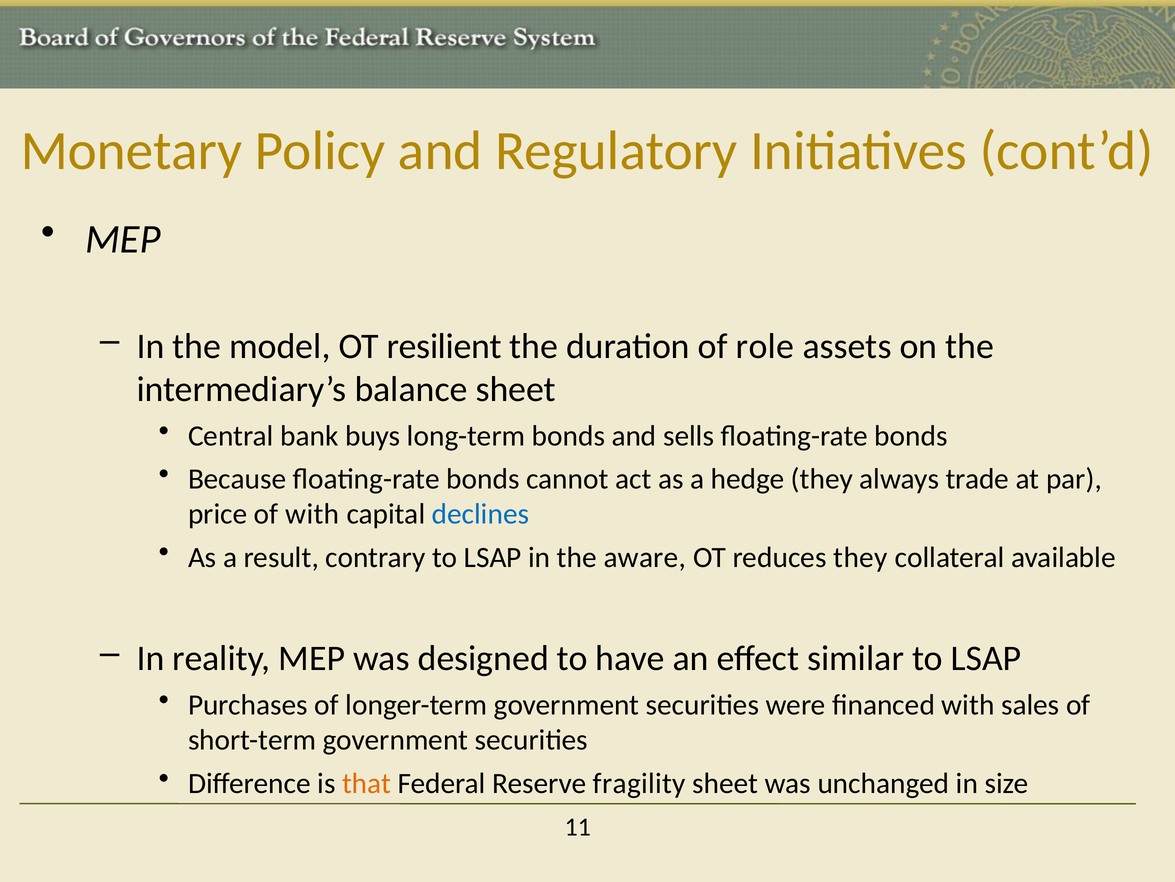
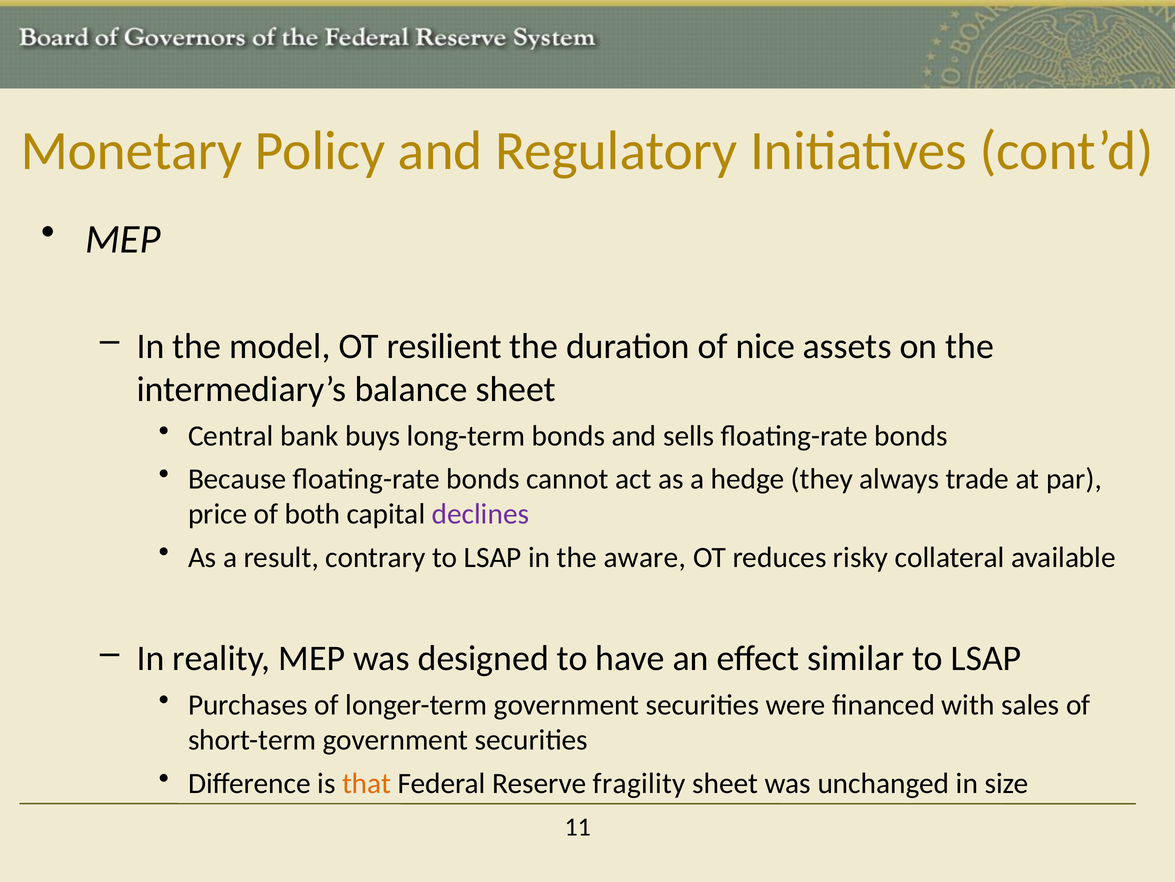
role: role -> nice (765, 346)
of with: with -> both (313, 514)
declines colour: blue -> purple (481, 514)
reduces they: they -> risky (861, 557)
